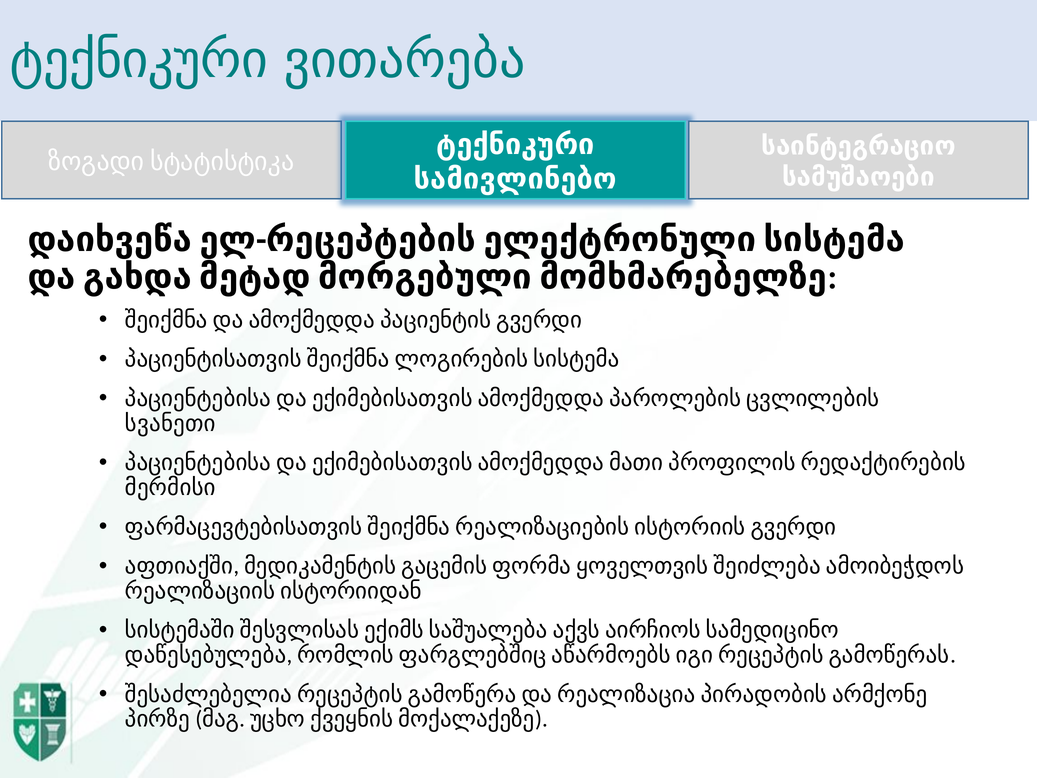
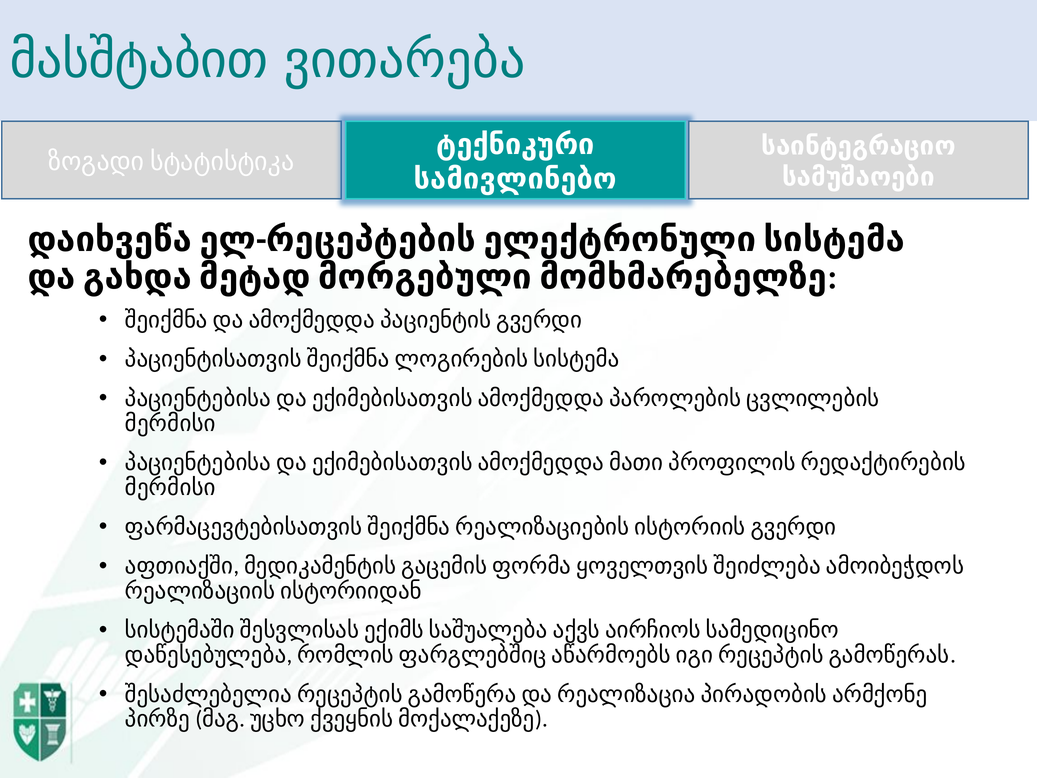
ტექნიკური: ტექნიკური -> მასშტაბით (139, 60)
სვანეთი: სვანეთი -> მერმისი (170, 423)
